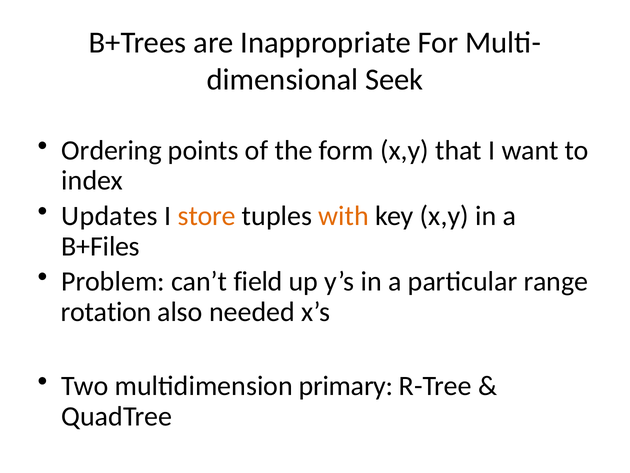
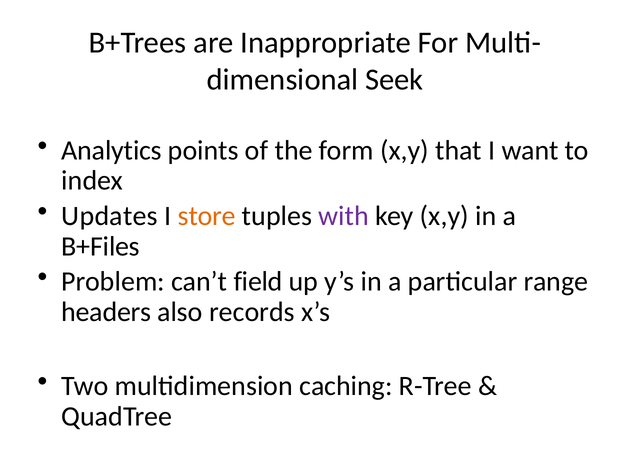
Ordering: Ordering -> Analytics (112, 150)
with colour: orange -> purple (344, 216)
rotation: rotation -> headers (106, 312)
needed: needed -> records (252, 312)
primary: primary -> caching (346, 386)
